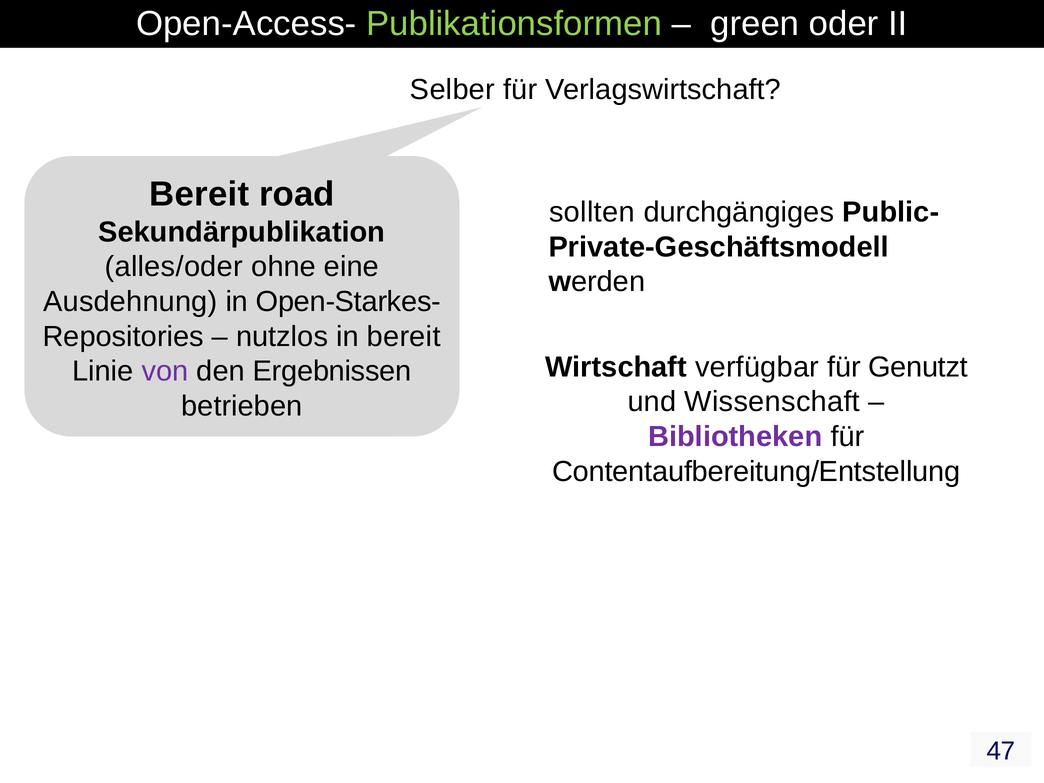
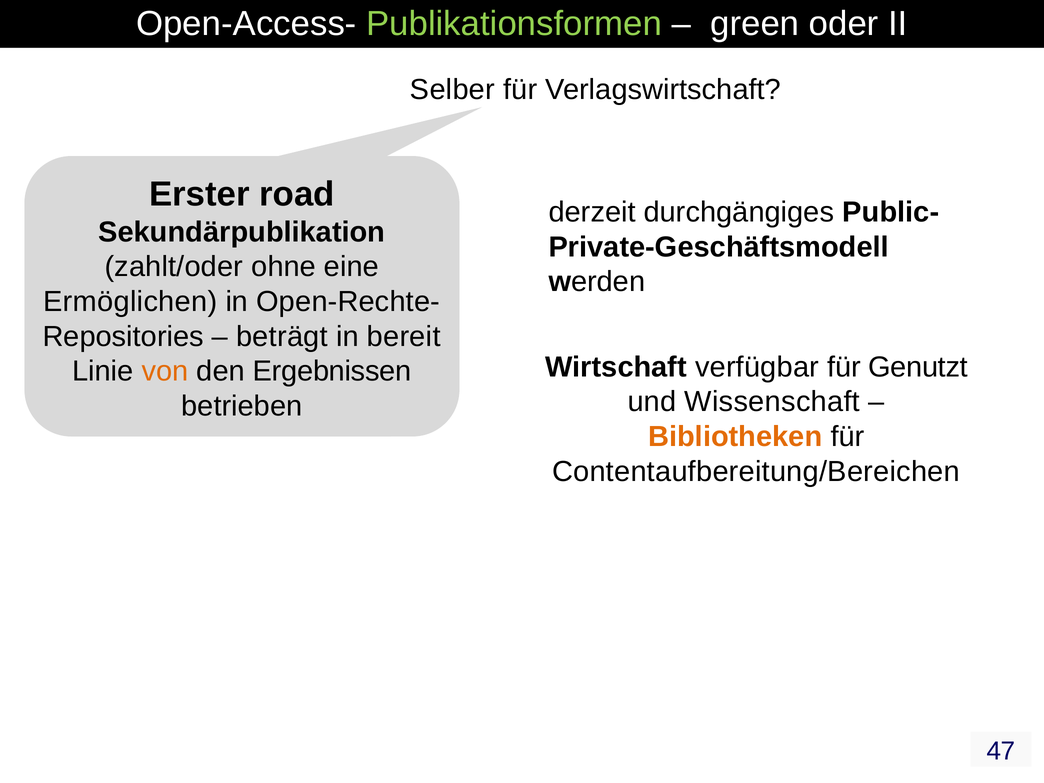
Bereit: Bereit -> Erster (199, 194)
sollten: sollten -> derzeit (592, 212)
alles/oder: alles/oder -> zahlt/oder (174, 267)
Ausdehnung: Ausdehnung -> Ermöglichen (130, 302)
Open-Starkes-: Open-Starkes- -> Open-Rechte- (348, 302)
nutzlos: nutzlos -> beträgt (282, 337)
von colour: purple -> orange (165, 371)
Bibliotheken colour: purple -> orange (735, 437)
Contentaufbereitung/Entstellung: Contentaufbereitung/Entstellung -> Contentaufbereitung/Bereichen (756, 472)
